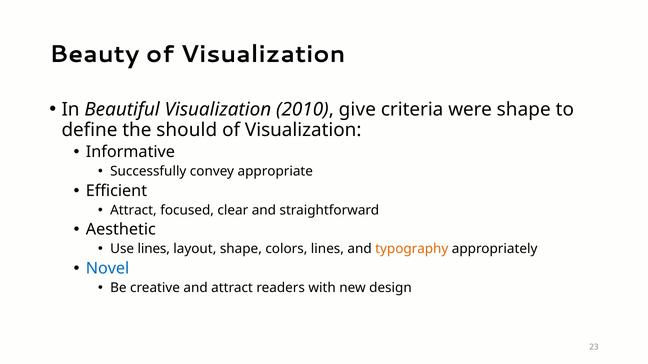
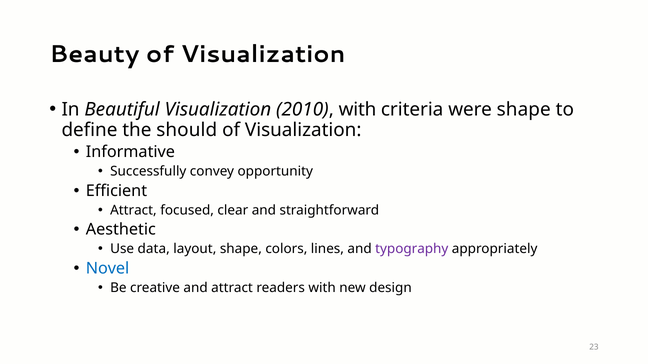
2010 give: give -> with (357, 110)
appropriate: appropriate -> opportunity (275, 172)
Use lines: lines -> data (154, 249)
typography colour: orange -> purple (412, 249)
